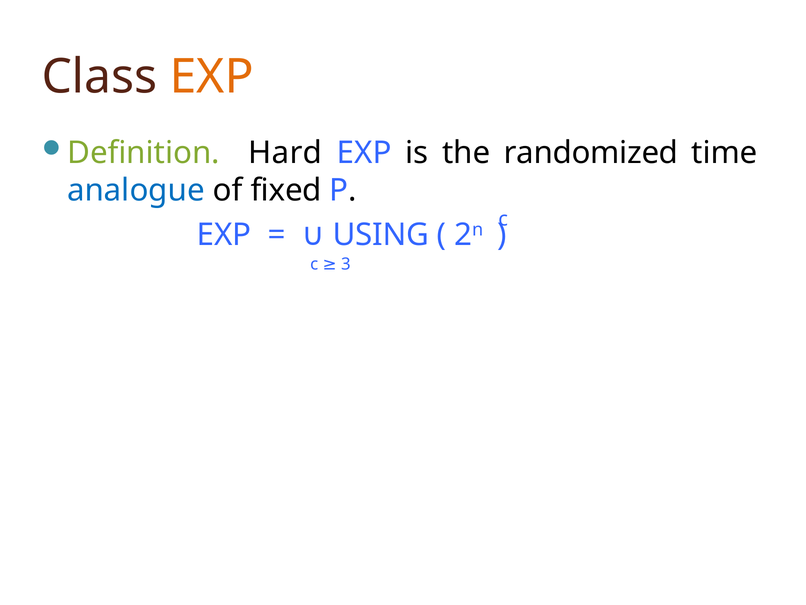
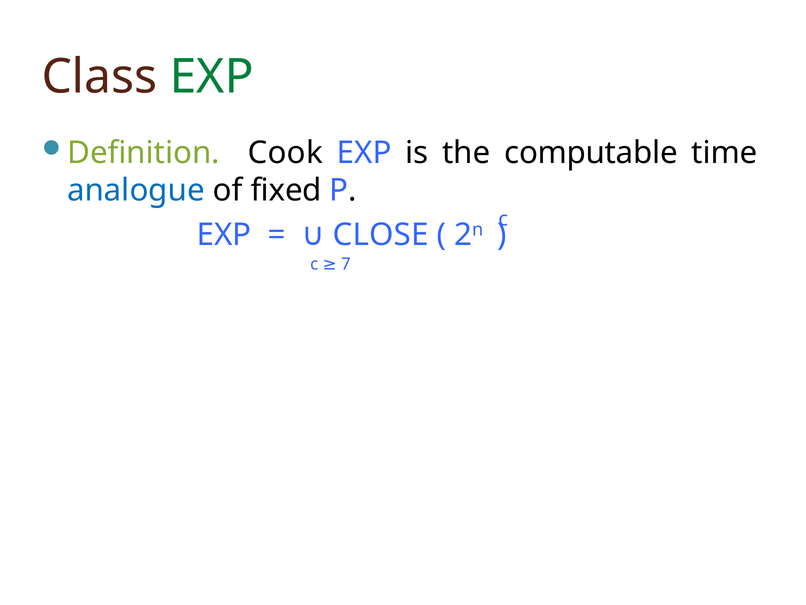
EXP colour: orange -> green (212, 77)
Hard: Hard -> Cook (285, 153)
randomized: randomized -> computable (591, 153)
USING: USING -> CLOSE (381, 235)
3: 3 -> 7 (346, 264)
